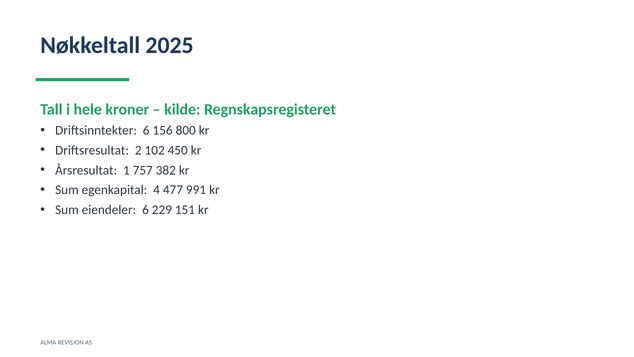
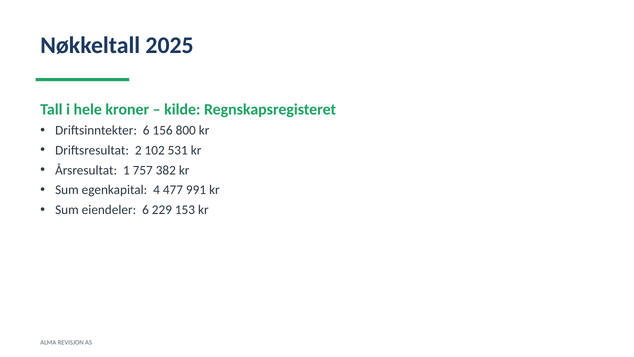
450: 450 -> 531 (178, 150)
151: 151 -> 153 (185, 210)
